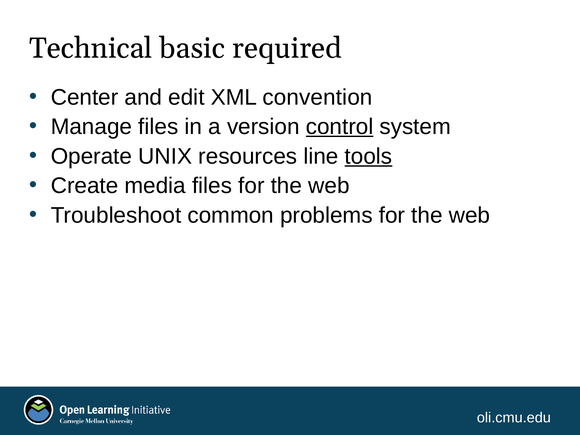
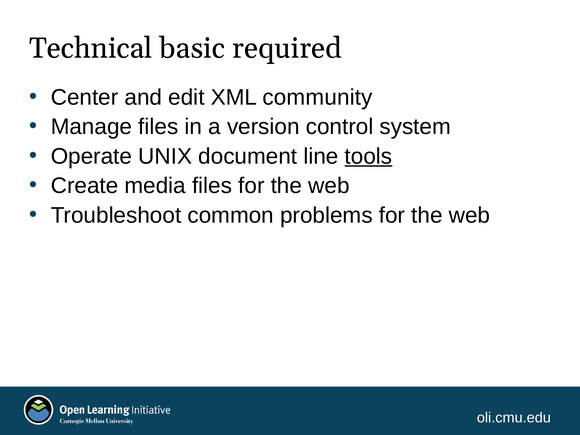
convention: convention -> community (318, 97)
control underline: present -> none (340, 127)
resources: resources -> document (248, 156)
